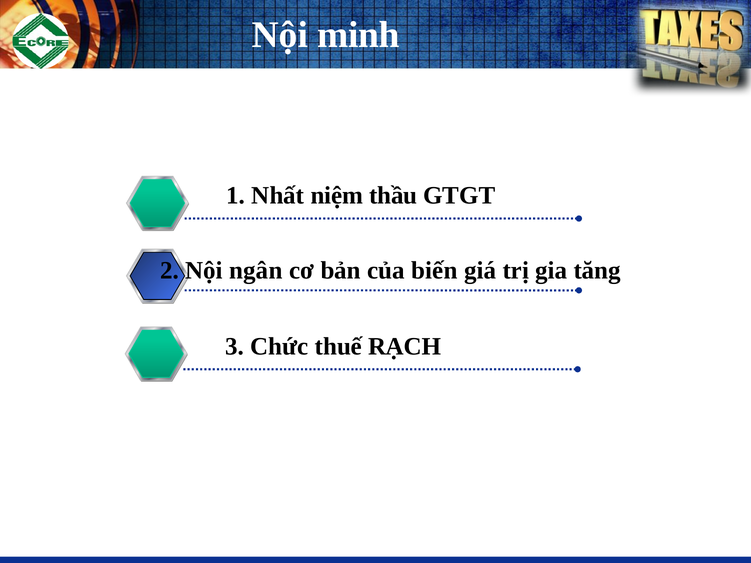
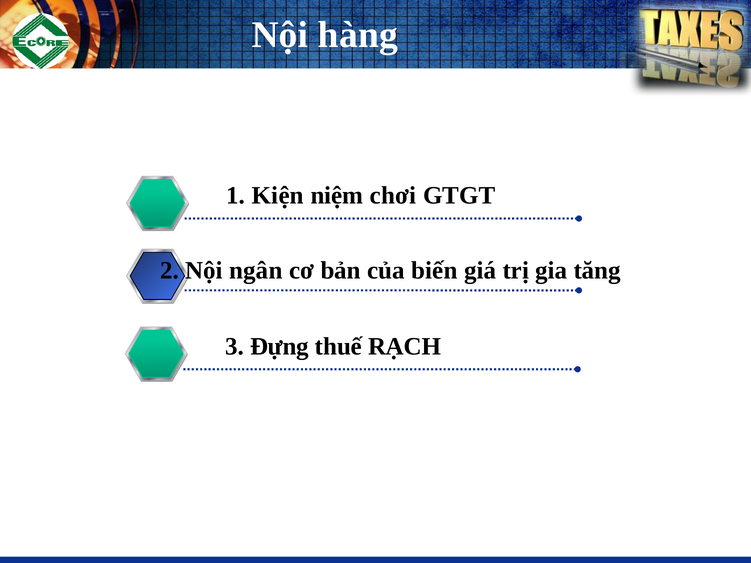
minh: minh -> hàng (358, 35)
Nhất: Nhất -> Kiện (278, 196)
thầu: thầu -> chơi (393, 196)
Chức: Chức -> Đựng (279, 346)
